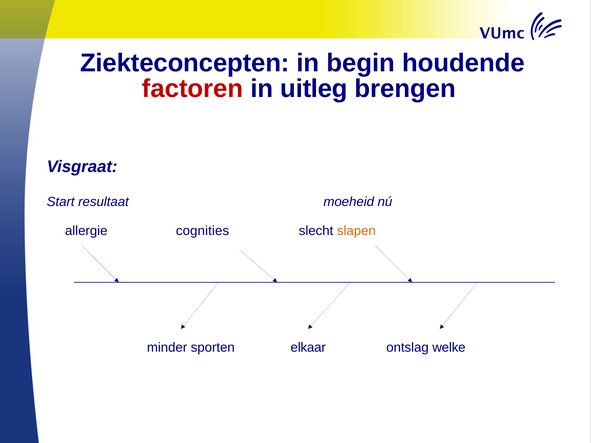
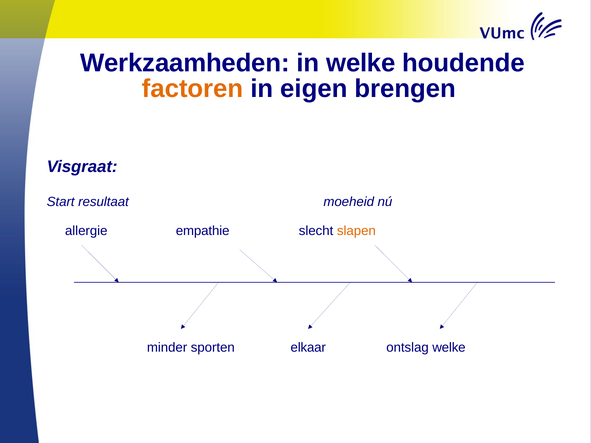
Ziekteconcepten: Ziekteconcepten -> Werkzaamheden (185, 63)
in begin: begin -> welke (361, 63)
factoren colour: red -> orange (193, 89)
uitleg: uitleg -> eigen (314, 89)
cognities: cognities -> empathie (203, 231)
